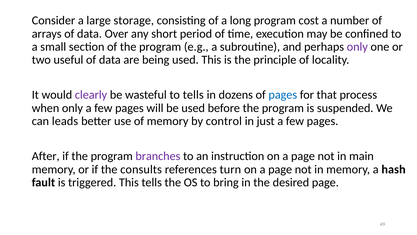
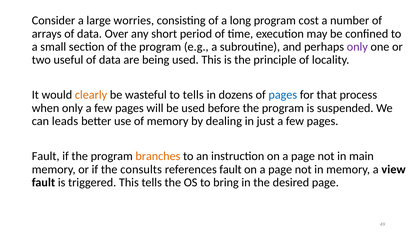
storage: storage -> worries (134, 21)
clearly colour: purple -> orange (91, 95)
control: control -> dealing (224, 121)
After: After -> Fault (46, 156)
branches colour: purple -> orange (158, 156)
references turn: turn -> fault (230, 169)
hash: hash -> view (394, 169)
